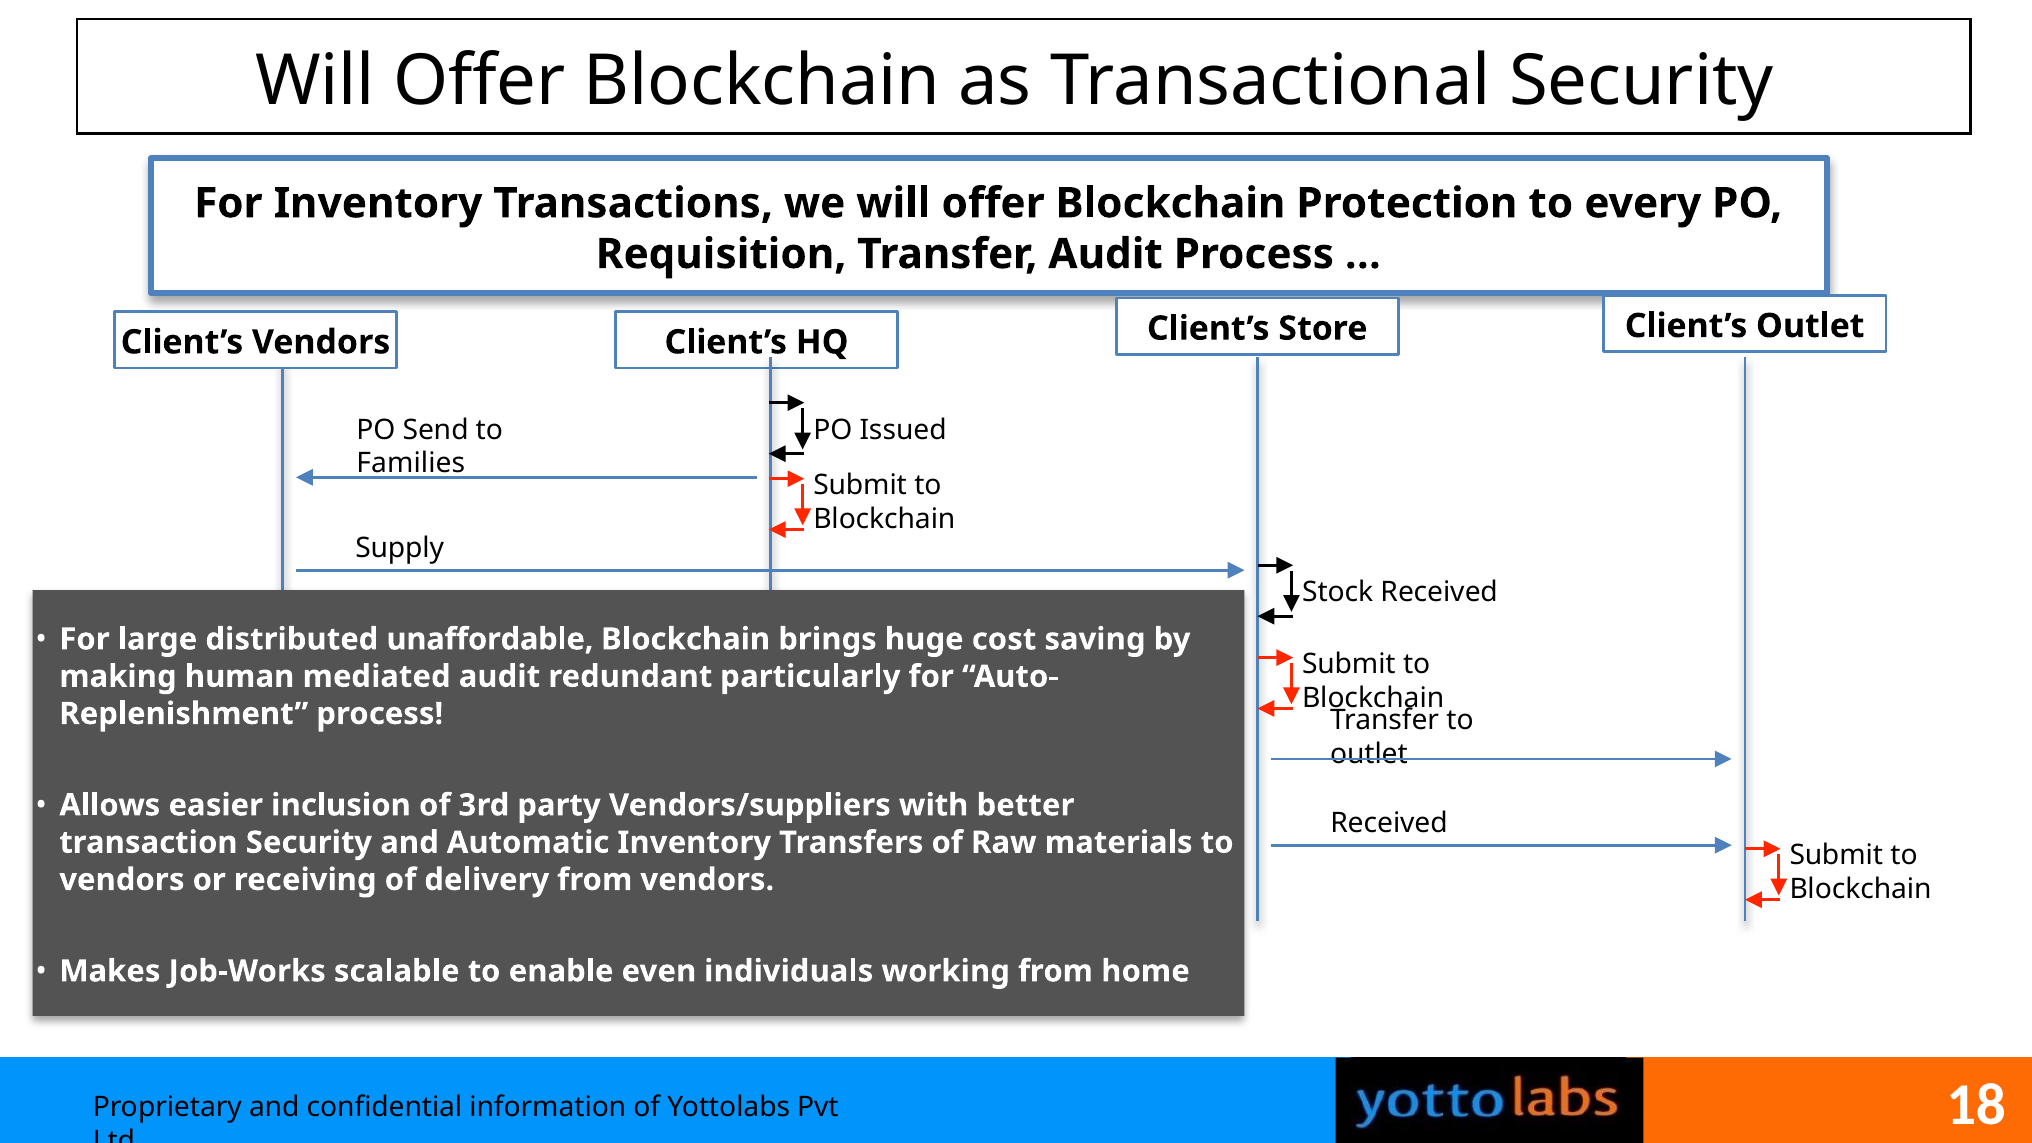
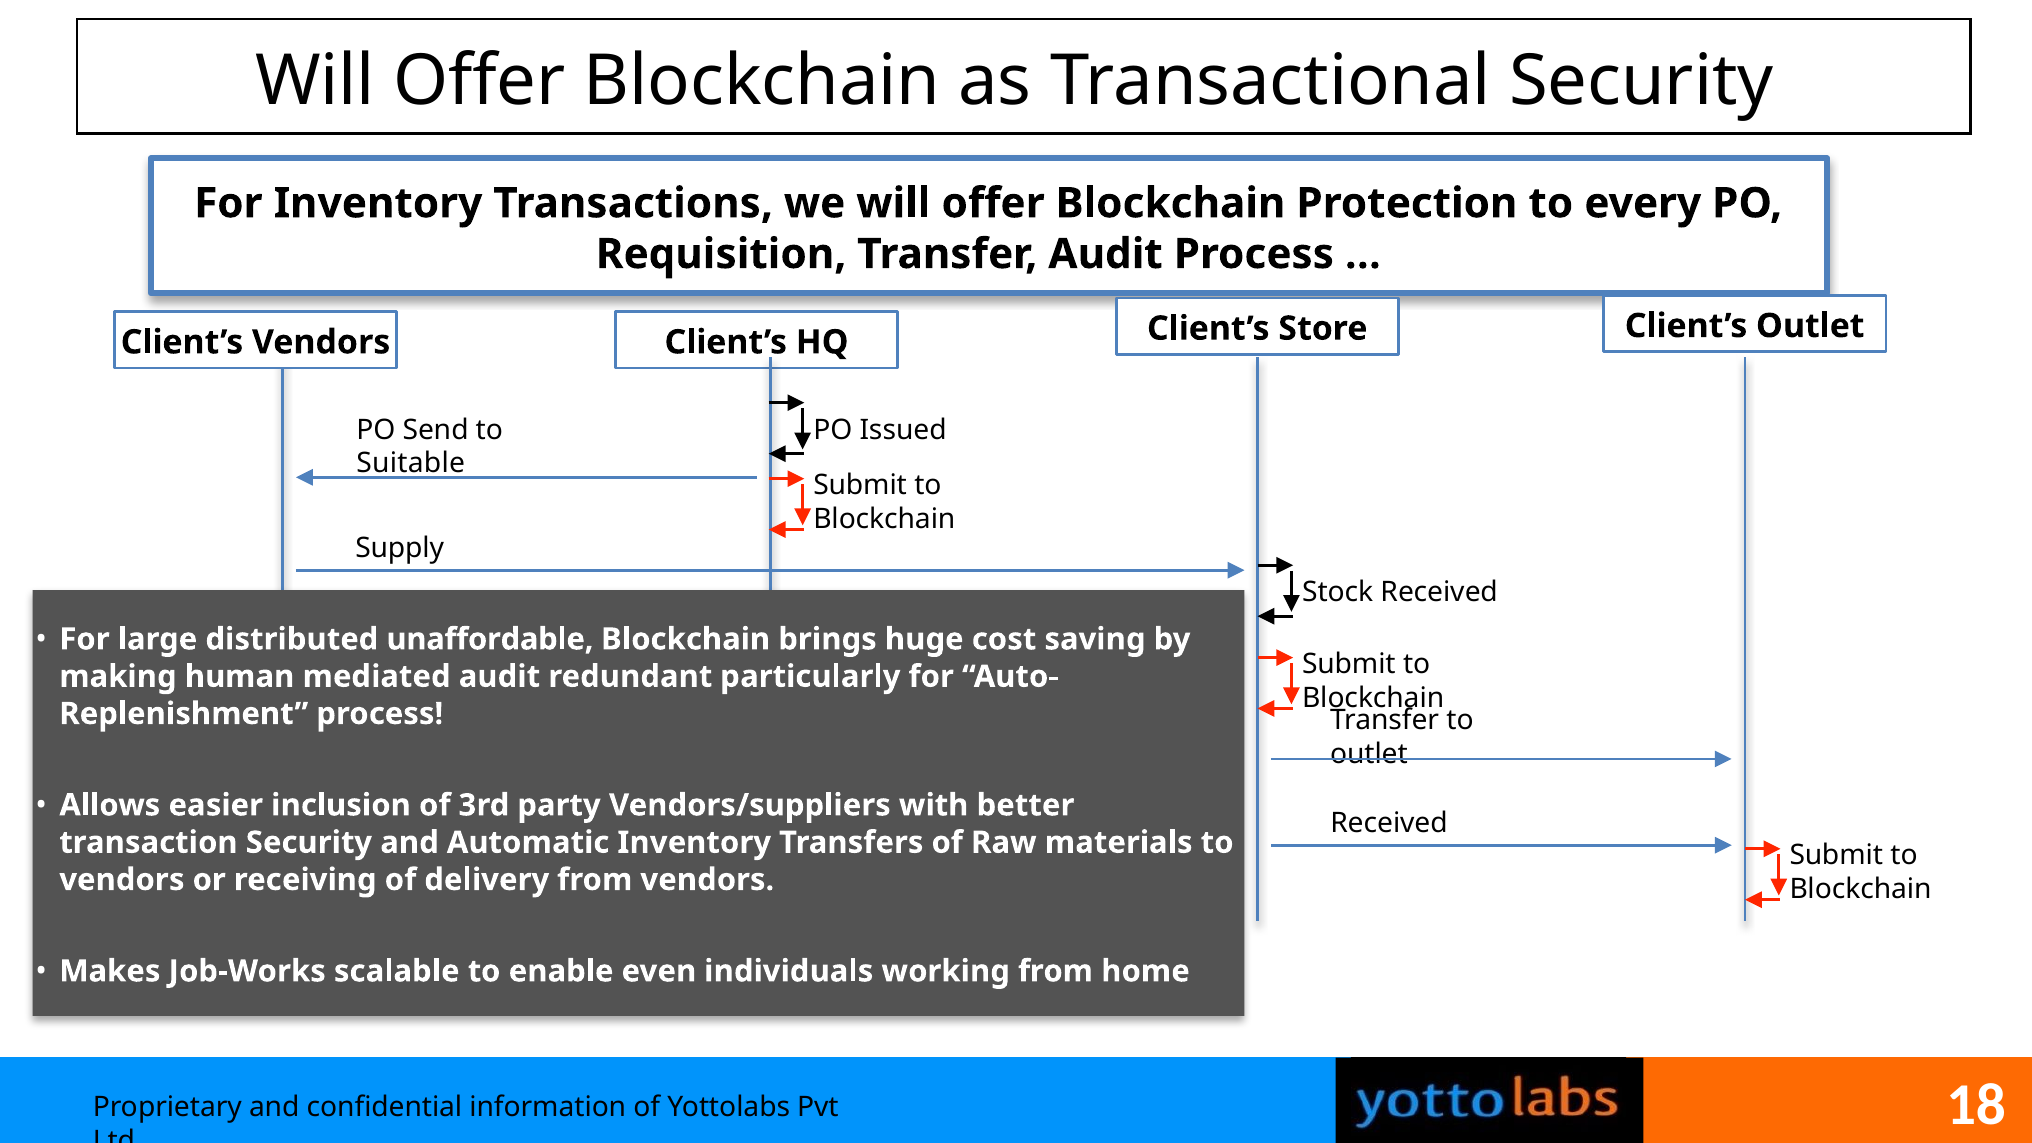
Families: Families -> Suitable (411, 464)
